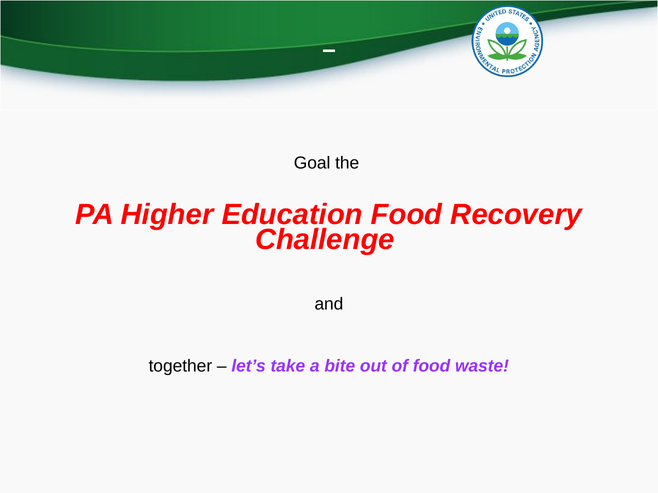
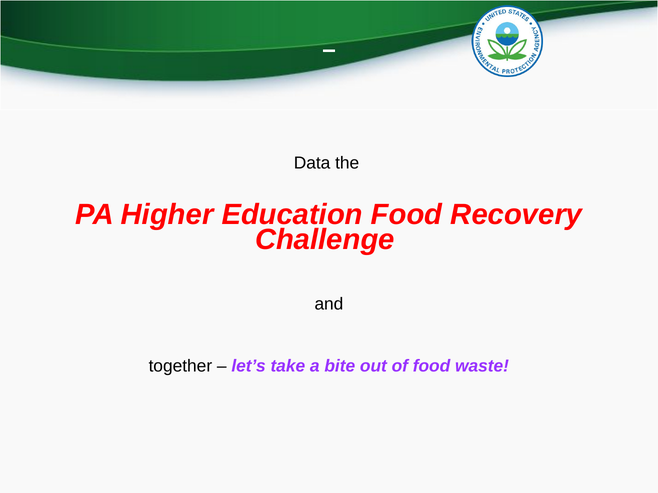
Goal: Goal -> Data (312, 163)
